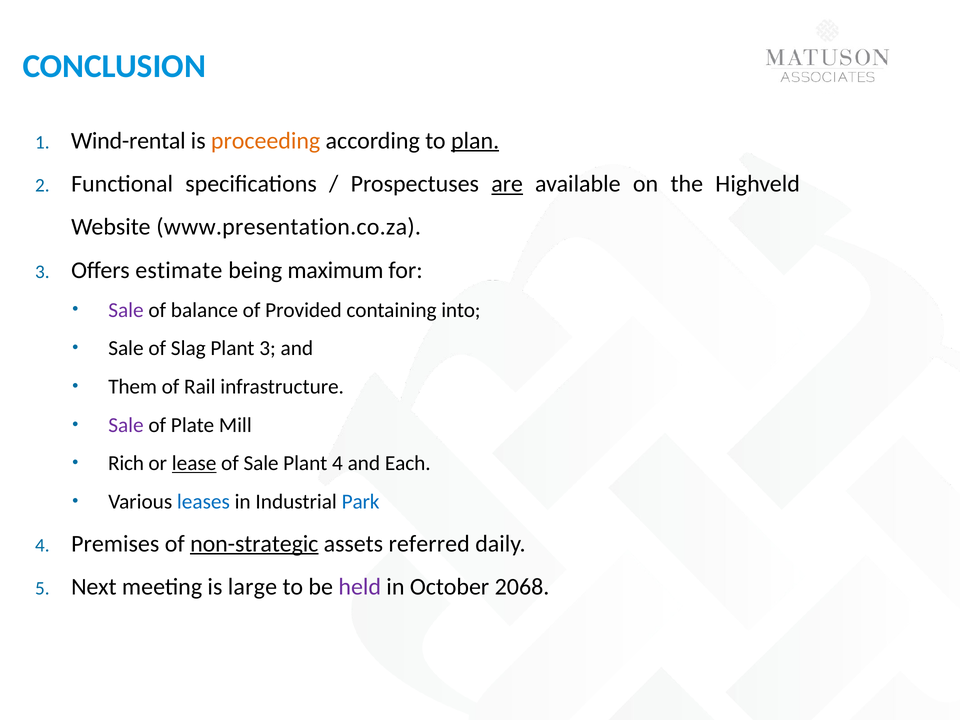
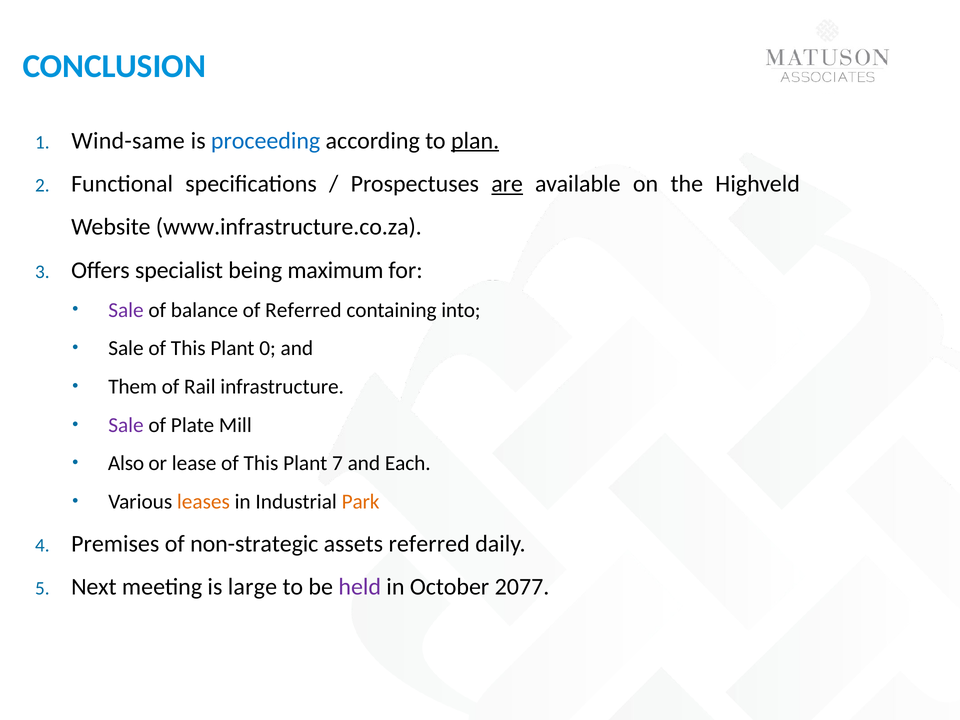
Wind-rental: Wind-rental -> Wind-same (128, 141)
proceeding colour: orange -> blue (266, 141)
www.presentation.co.za: www.presentation.co.za -> www.infrastructure.co.za (289, 227)
estimate: estimate -> specialist (179, 270)
of Provided: Provided -> Referred (303, 310)
Sale of Slag: Slag -> This (188, 348)
Plant 3: 3 -> 0 (268, 348)
Rich: Rich -> Also (126, 463)
lease underline: present -> none (194, 463)
Sale: Sale -> This (261, 463)
Plant 4: 4 -> 7 (337, 463)
leases colour: blue -> orange (203, 502)
Park colour: blue -> orange (361, 502)
non-strategic underline: present -> none (254, 544)
2068: 2068 -> 2077 (522, 587)
